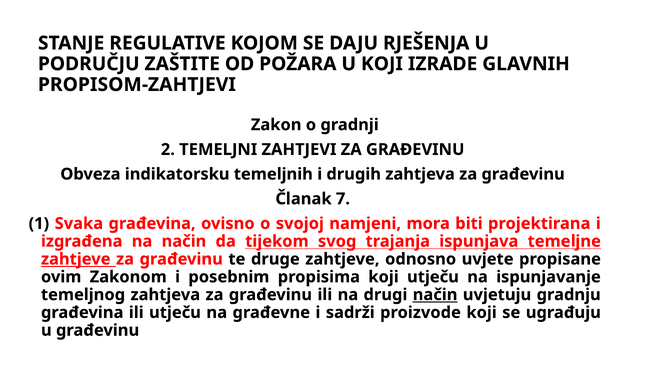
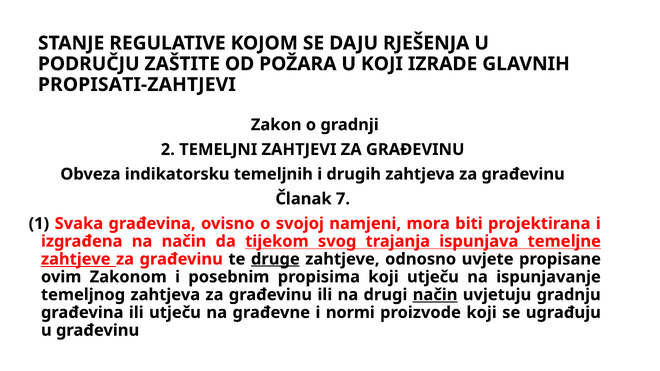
PROPISOM-ZAHTJEVI: PROPISOM-ZAHTJEVI -> PROPISATI-ZAHTJEVI (137, 85)
druge underline: none -> present (275, 259)
sadrži: sadrži -> normi (350, 313)
